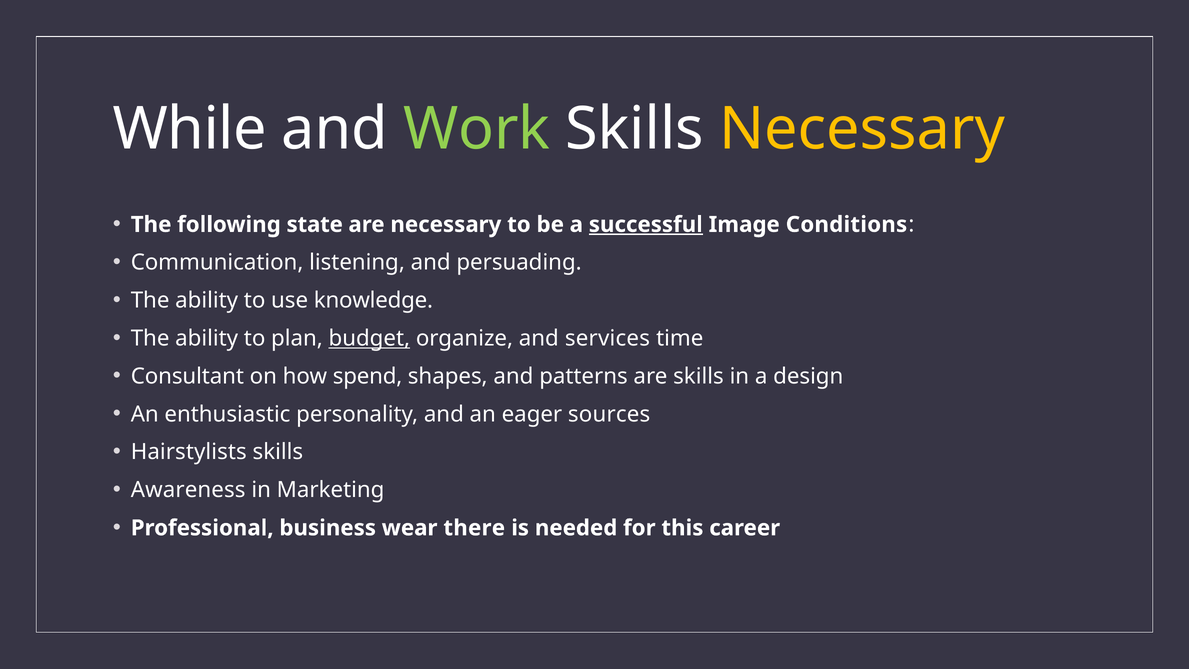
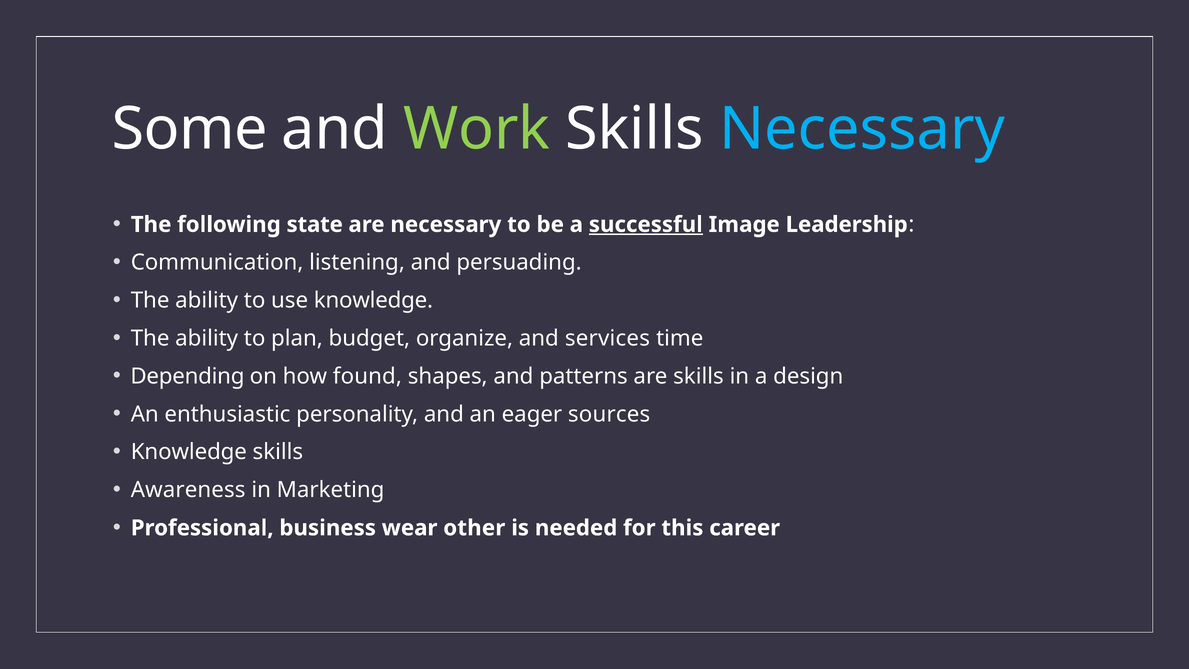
While: While -> Some (190, 129)
Necessary colour: yellow -> light blue (862, 129)
Conditions: Conditions -> Leadership (847, 224)
budget underline: present -> none (369, 338)
Consultant: Consultant -> Depending (187, 376)
spend: spend -> found (367, 376)
Hairstylists: Hairstylists -> Knowledge (189, 452)
there: there -> other (474, 528)
